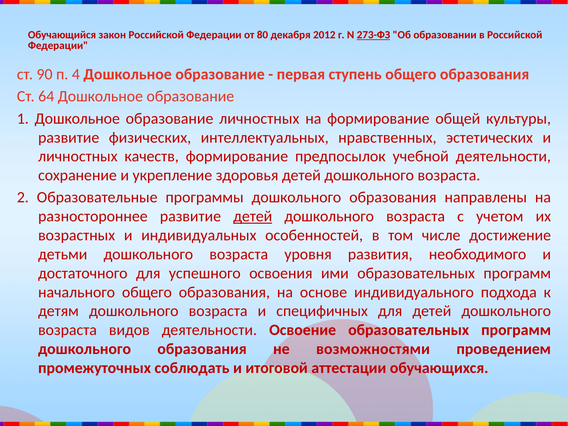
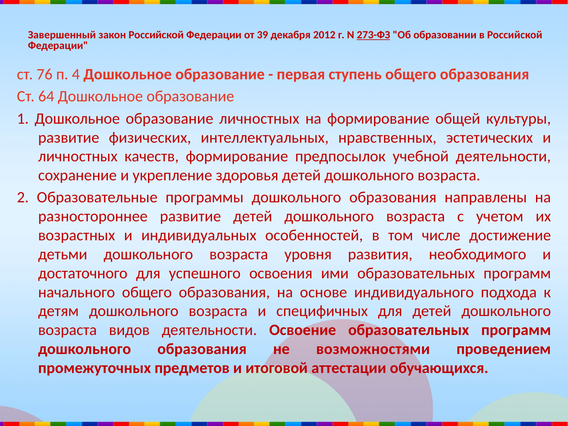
Обучающийся: Обучающийся -> Завершенный (62, 35)
80: 80 -> 39 (262, 35)
90: 90 -> 76 (45, 74)
детей underline: present -> none (253, 216)
соблюдать: соблюдать -> предметов (192, 368)
